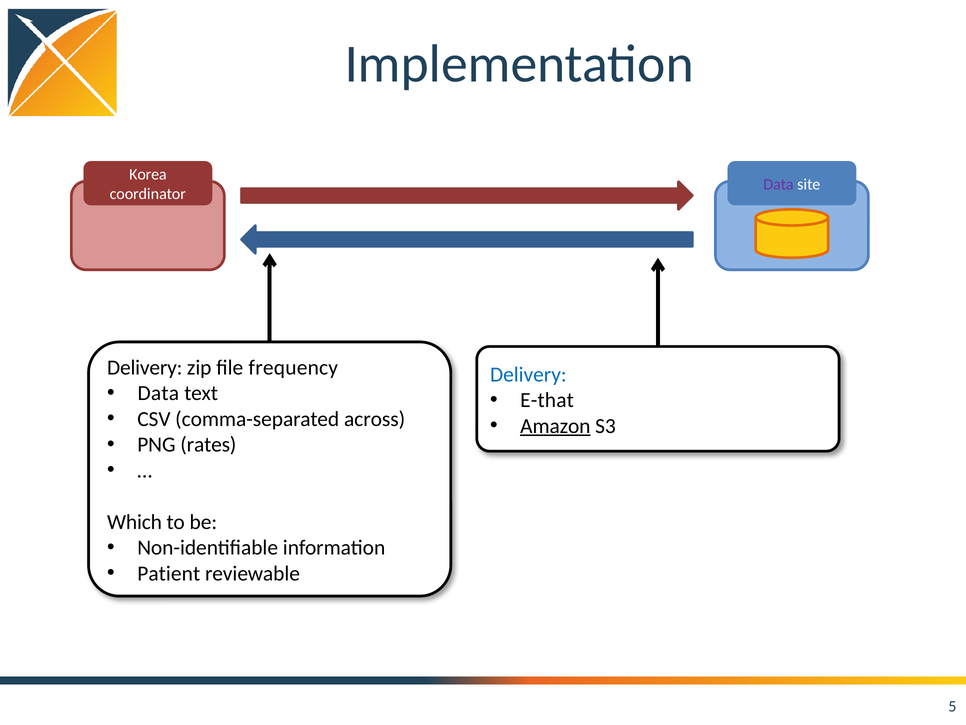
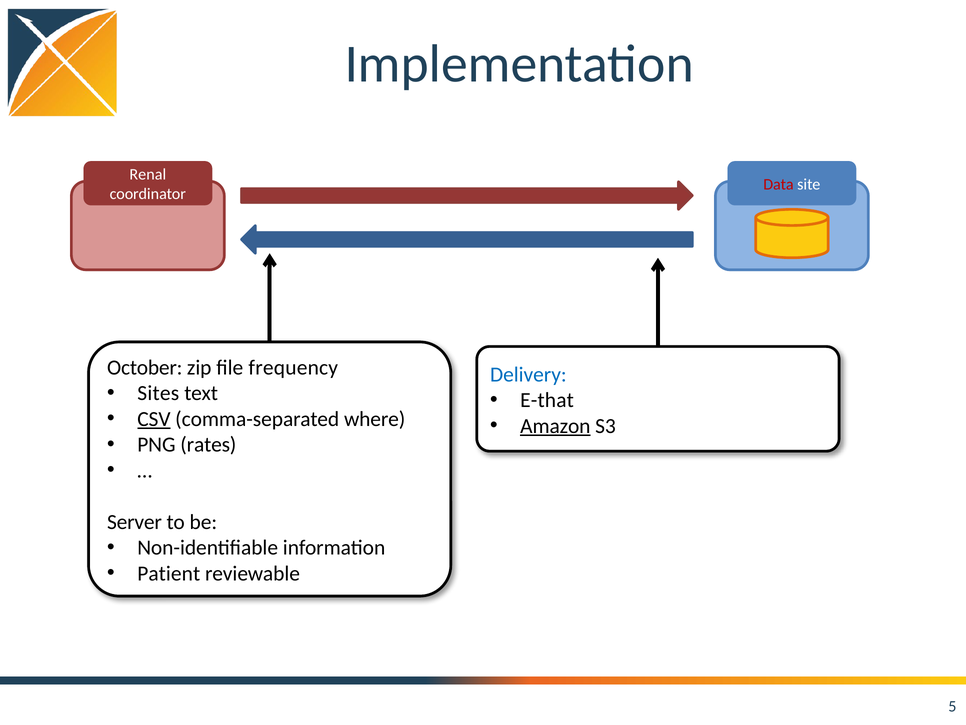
Korea: Korea -> Renal (148, 175)
Data colour: purple -> red (778, 184)
Delivery: Delivery -> October (145, 367)
Data: Data -> Sites (158, 393)
CSV underline: none -> present (154, 419)
across: across -> where (375, 419)
Which: Which -> Server (134, 522)
